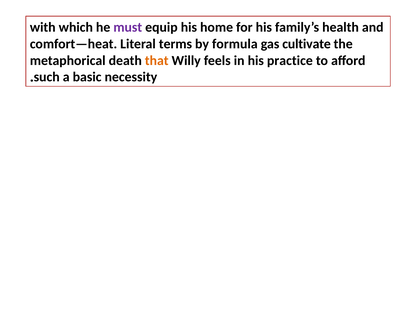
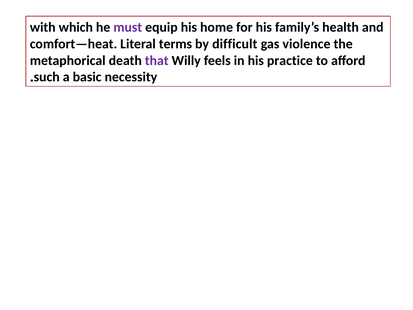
formula: formula -> difficult (235, 44)
cultivate: cultivate -> violence (306, 44)
that colour: orange -> purple (157, 60)
